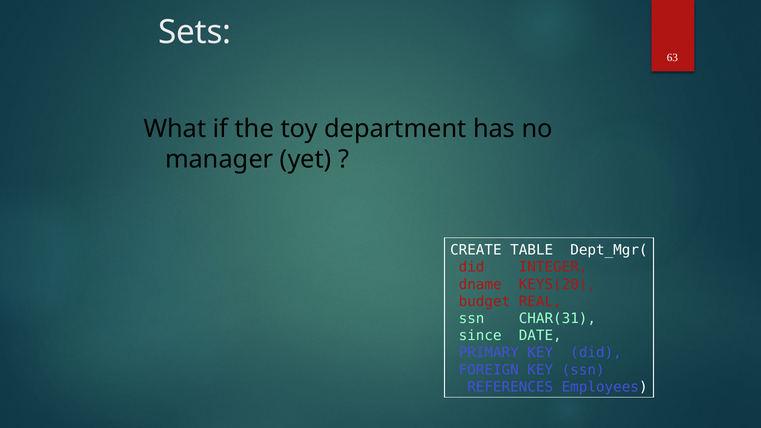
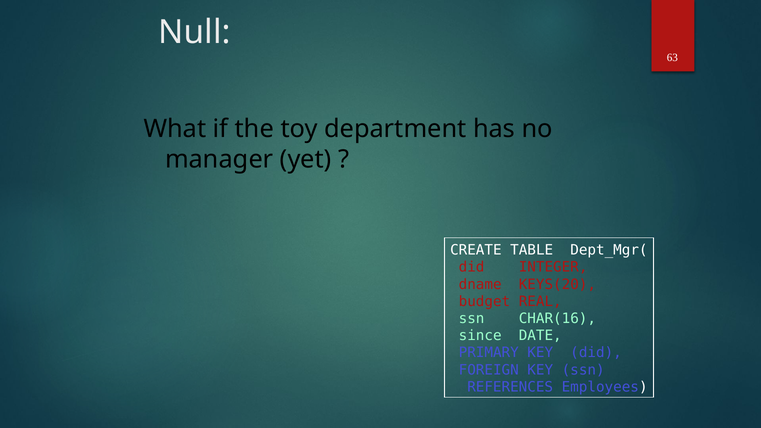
Sets: Sets -> Null (195, 32)
CHAR(31: CHAR(31 -> CHAR(16 (557, 319)
